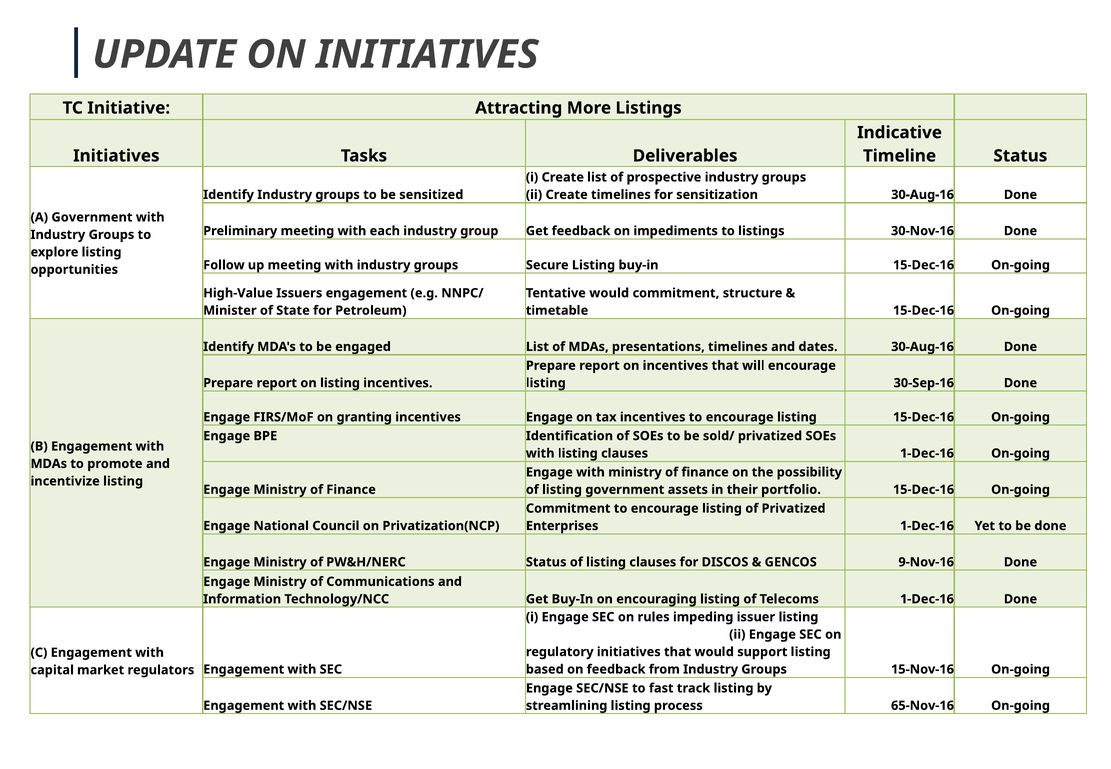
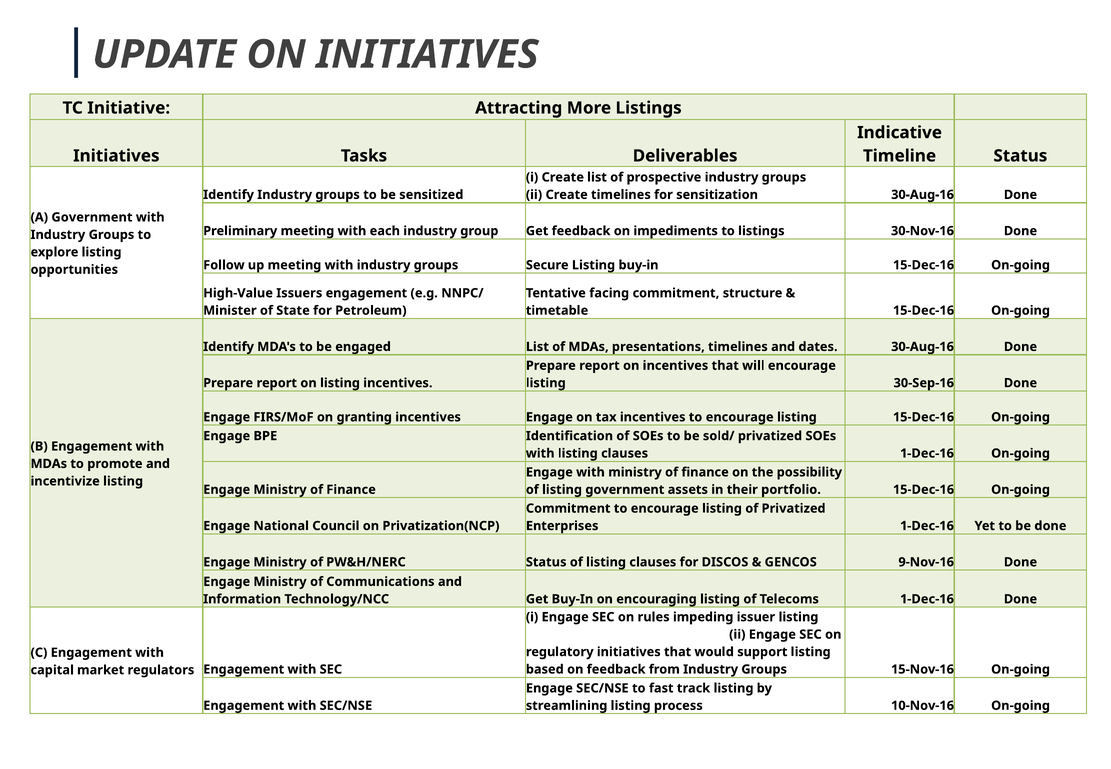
Tentative would: would -> facing (609, 293)
65-Nov-16: 65-Nov-16 -> 10-Nov-16 (923, 706)
